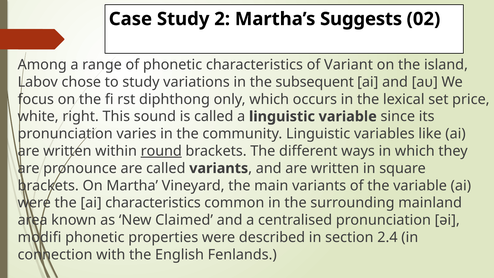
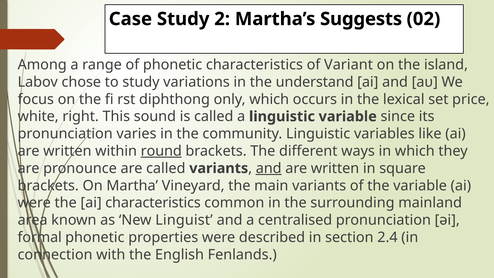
subsequent: subsequent -> understand (315, 82)
and underline: none -> present (269, 168)
Claimed: Claimed -> Linguist (184, 220)
modifi: modifi -> formal (40, 237)
